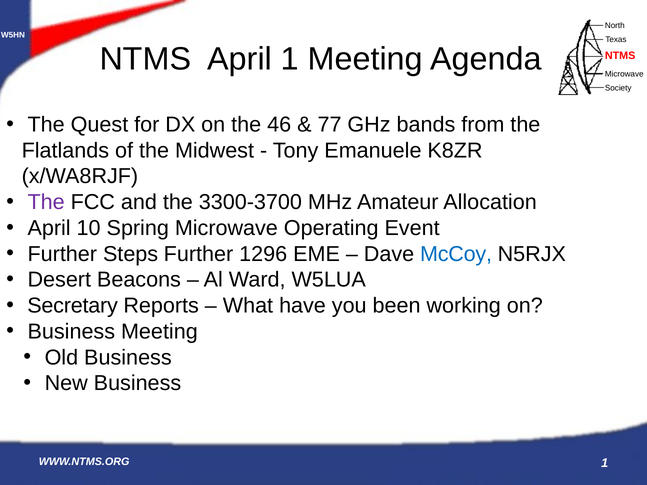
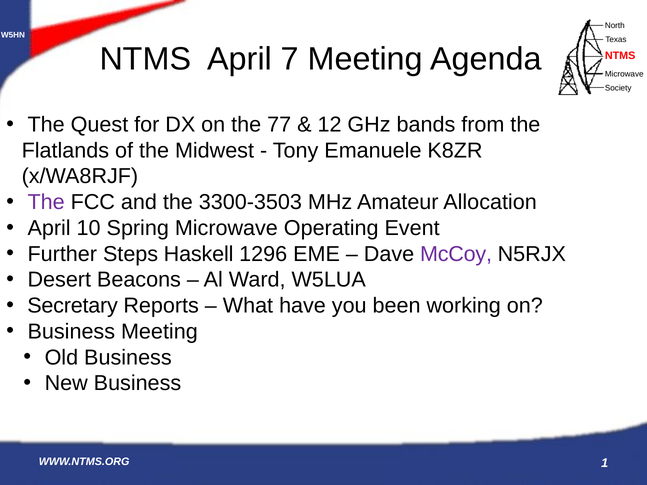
April 1: 1 -> 7 (290, 59)
46: 46 -> 77 (279, 125)
77: 77 -> 12 (330, 125)
3300-3700: 3300-3700 -> 3300-3503 (250, 202)
Steps Further: Further -> Haskell (199, 254)
McCoy colour: blue -> purple (456, 254)
